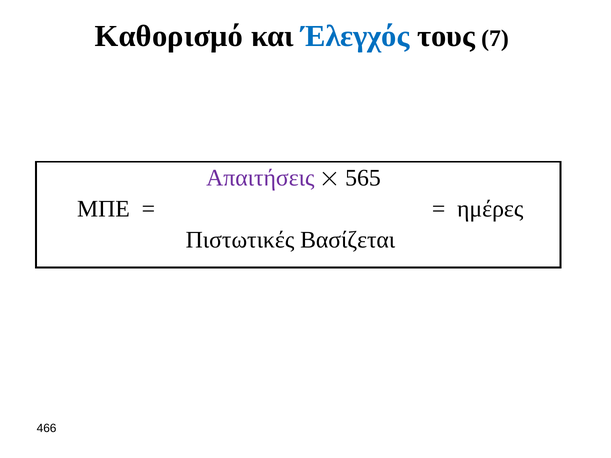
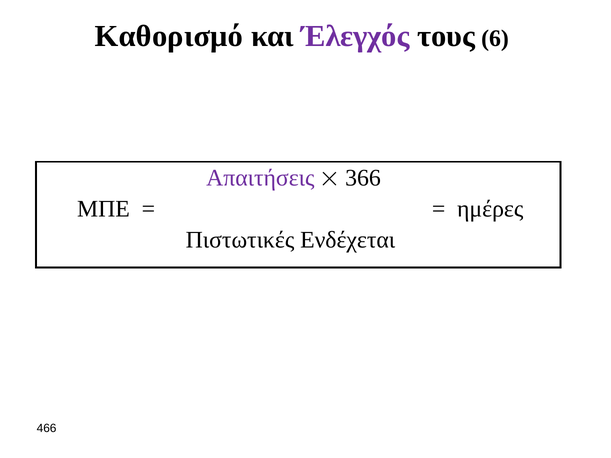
Έλεγχός colour: blue -> purple (355, 36)
7: 7 -> 6 (495, 38)
565: 565 -> 366 (363, 178)
Βασίζεται: Βασίζεται -> Ενδέχεται (348, 240)
